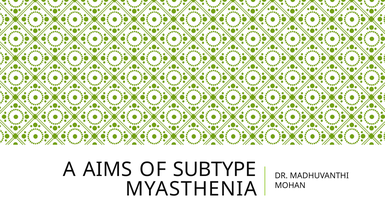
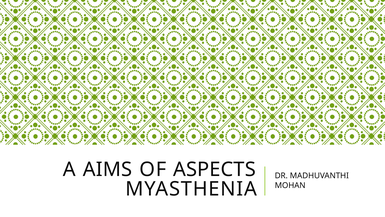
SUBTYPE: SUBTYPE -> ASPECTS (214, 169)
